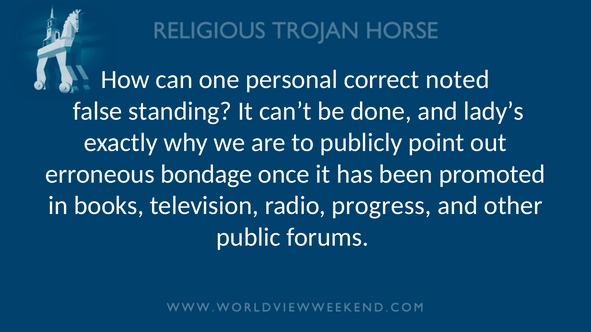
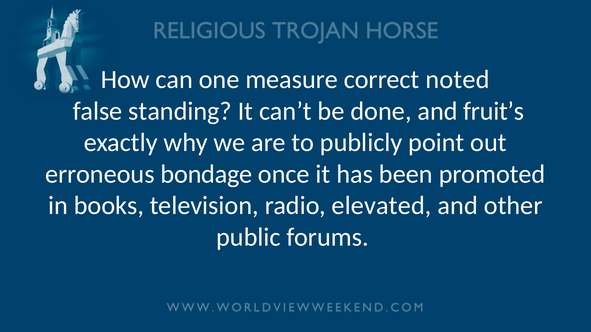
personal: personal -> measure (292, 80)
lady’s: lady’s -> fruit’s (494, 111)
progress: progress -> elevated (382, 206)
